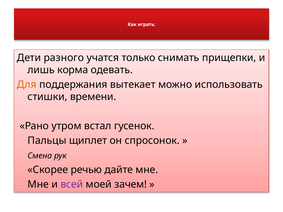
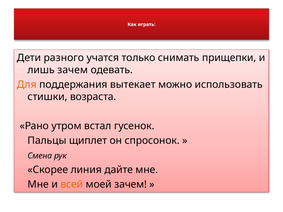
лишь корма: корма -> зачем (73, 70)
времени: времени -> возраста (93, 97)
речью: речью -> линия (86, 170)
всей colour: purple -> orange (72, 185)
